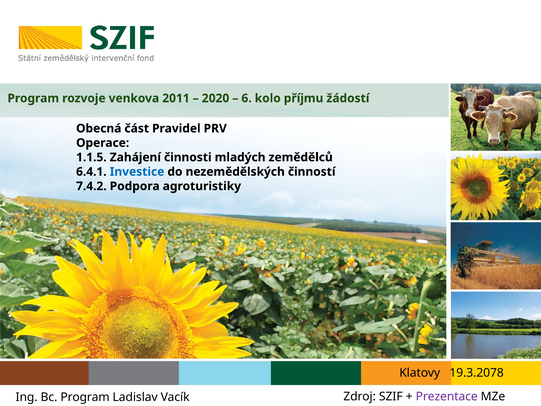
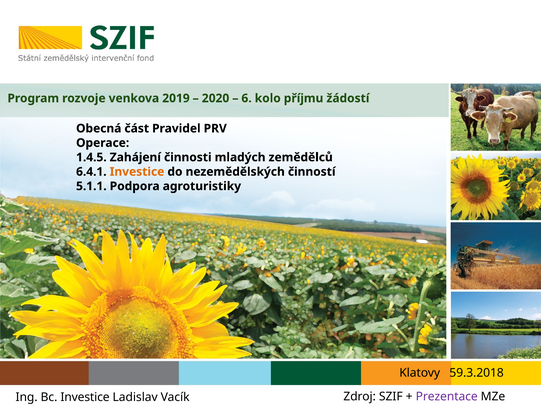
2011: 2011 -> 2019 (176, 98)
1.1.5: 1.1.5 -> 1.4.5 (91, 157)
Investice colour: blue -> orange (137, 172)
7.4.2: 7.4.2 -> 5.1.1 (91, 186)
19.3.2078: 19.3.2078 -> 59.3.2018 (477, 373)
Bc Program: Program -> Investice (85, 397)
